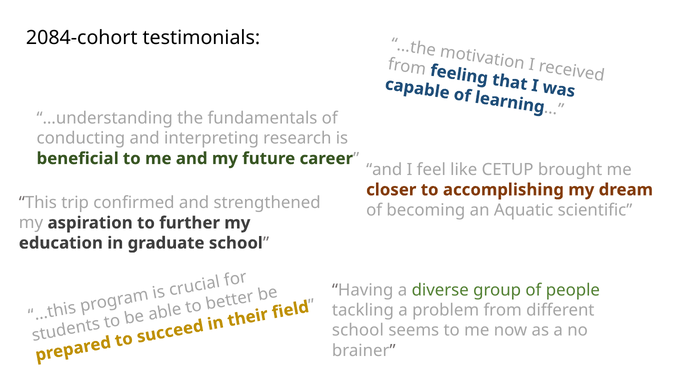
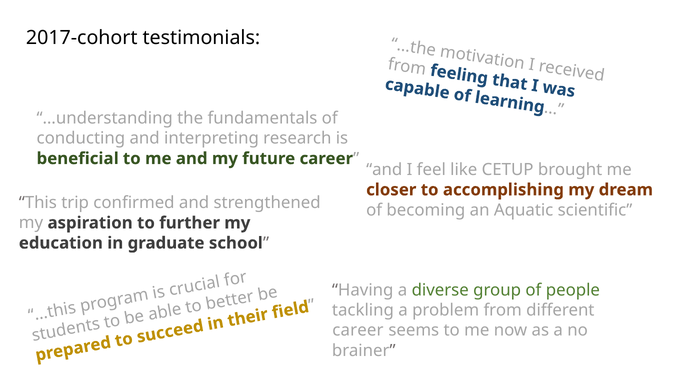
2084-cohort: 2084-cohort -> 2017-cohort (82, 38)
school: school -> career (358, 331)
